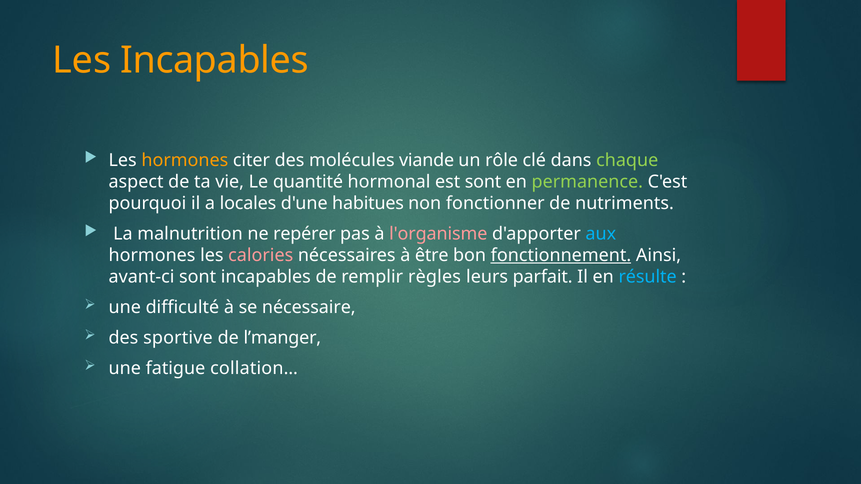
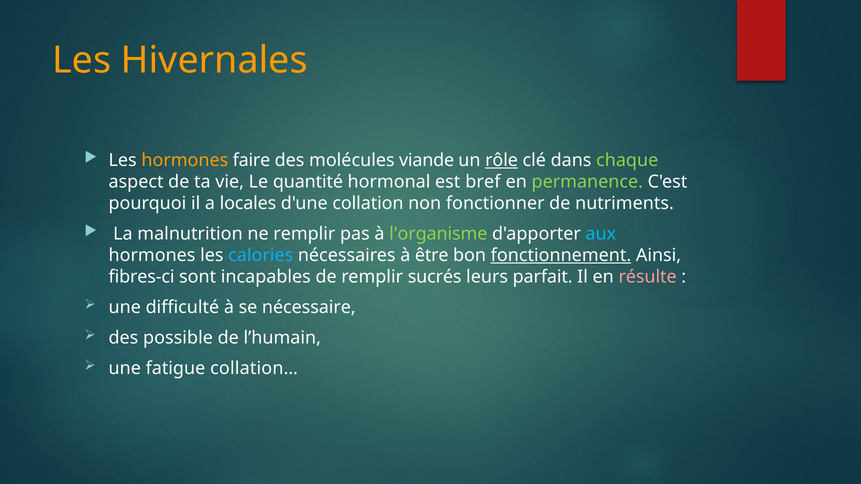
Les Incapables: Incapables -> Hivernales (214, 60)
citer: citer -> faire (252, 160)
rôle underline: none -> present (502, 160)
est sont: sont -> bref (483, 182)
habitues: habitues -> collation (368, 203)
ne repérer: repérer -> remplir (304, 234)
l'organisme colour: pink -> light green (438, 234)
calories colour: pink -> light blue (261, 255)
avant-ci: avant-ci -> fibres-ci (142, 277)
règles: règles -> sucrés (435, 277)
résulte colour: light blue -> pink (648, 277)
sportive: sportive -> possible (178, 338)
l’manger: l’manger -> l’humain (282, 338)
